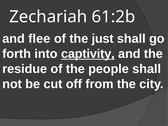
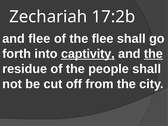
61:2b: 61:2b -> 17:2b (113, 17)
the just: just -> flee (103, 39)
the underline: none -> present (153, 54)
